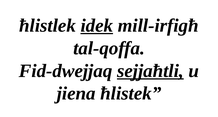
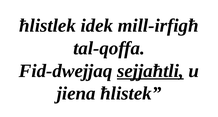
idek underline: present -> none (97, 26)
